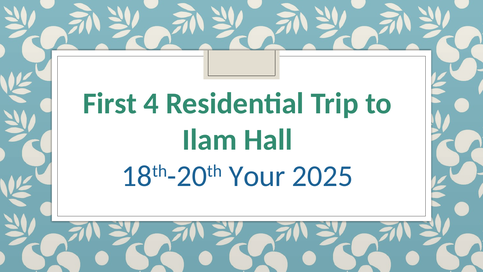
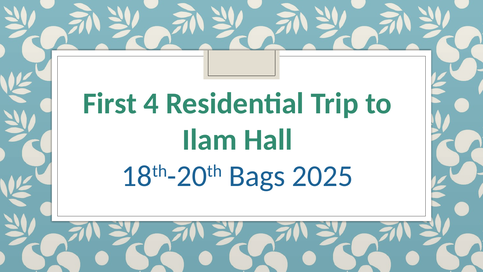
Your: Your -> Bags (257, 176)
